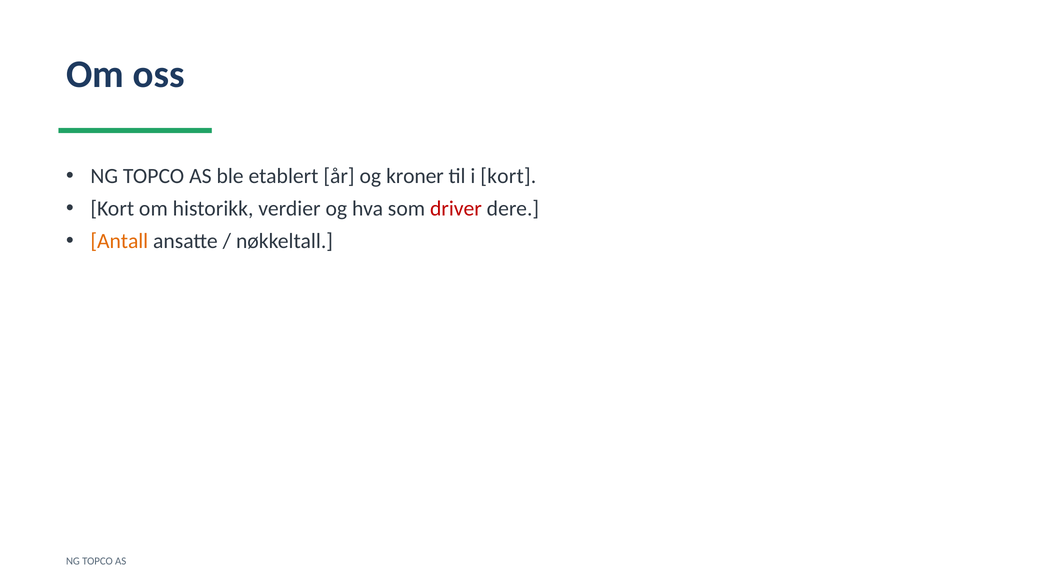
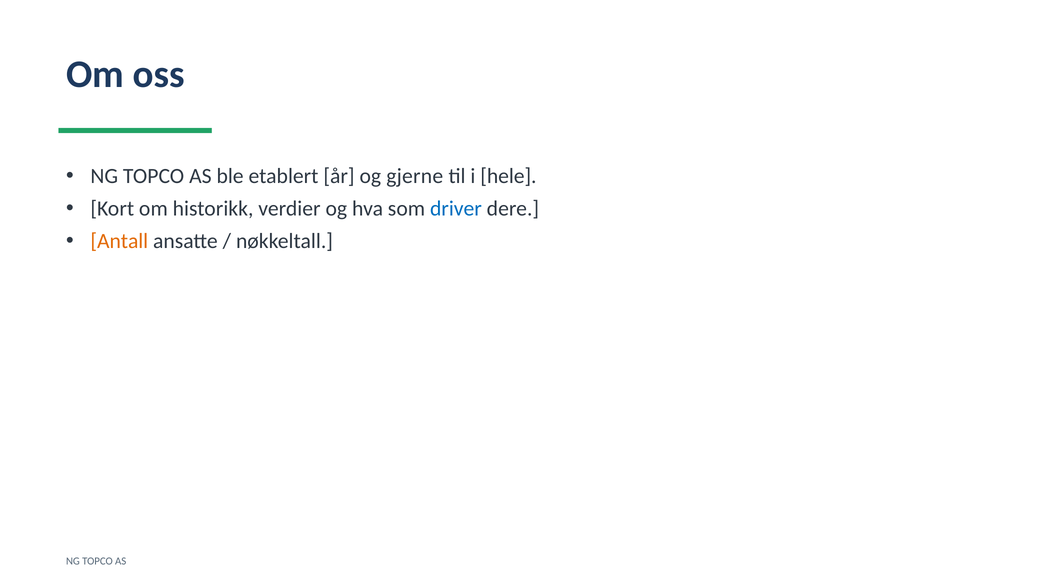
kroner: kroner -> gjerne (415, 176)
i kort: kort -> hele (508, 176)
driver colour: red -> blue (456, 208)
